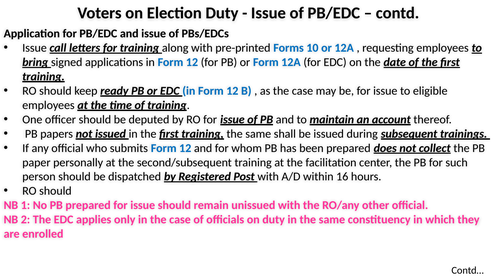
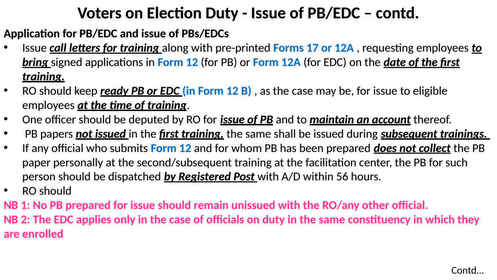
10: 10 -> 17 (312, 48)
16: 16 -> 56 (342, 176)
